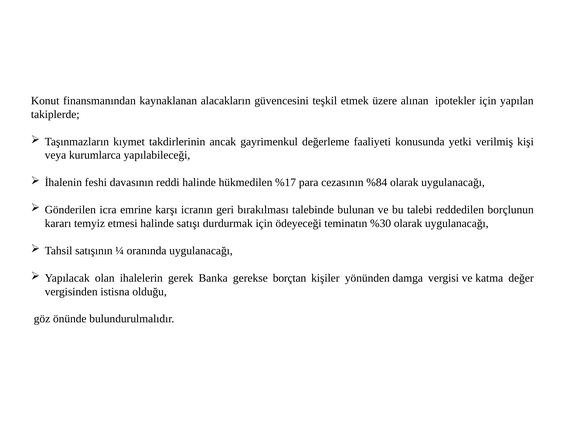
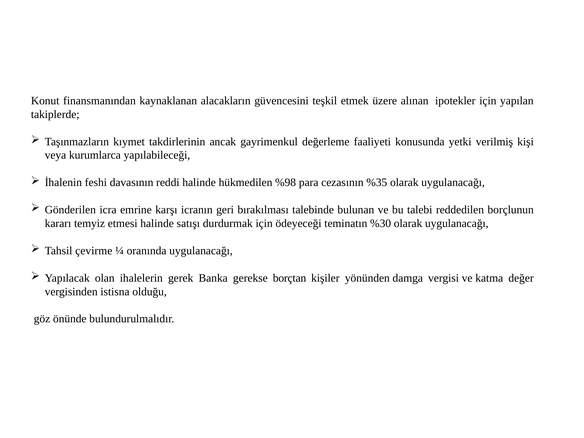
%17: %17 -> %98 (286, 183)
%84: %84 -> %35 (377, 183)
satışının: satışının -> çevirme (94, 251)
